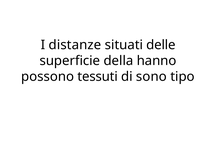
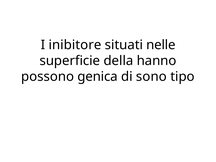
distanze: distanze -> inibitore (75, 45)
delle: delle -> nelle (161, 45)
tessuti: tessuti -> genica (98, 77)
